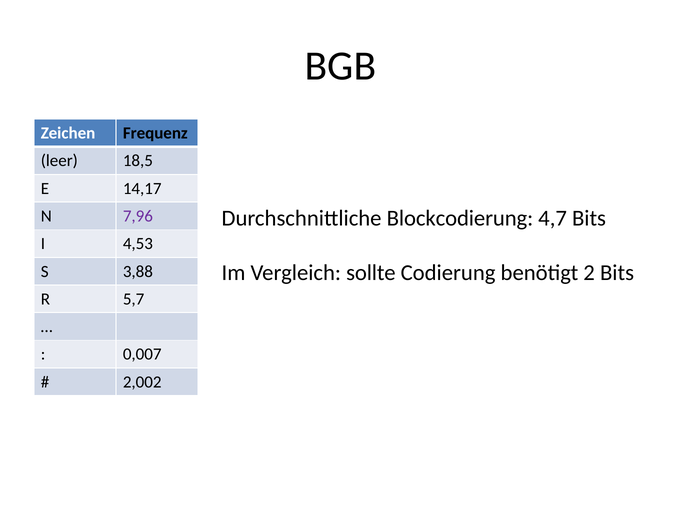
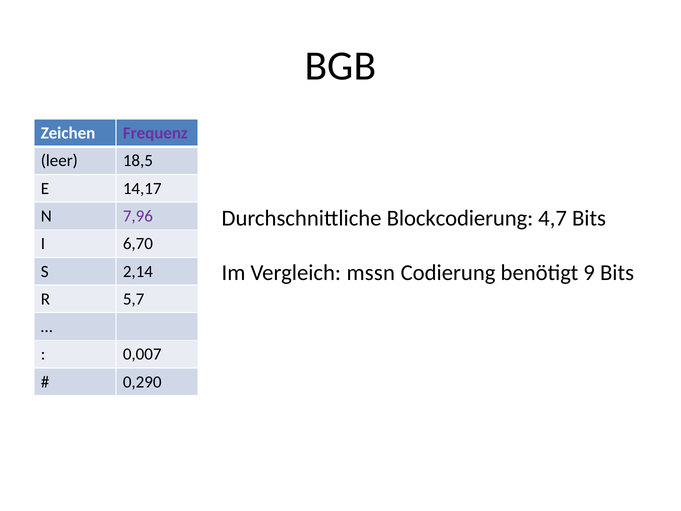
Frequenz colour: black -> purple (155, 133)
4,53: 4,53 -> 6,70 (138, 244)
sollte: sollte -> mssn (371, 273)
2: 2 -> 9 (589, 273)
3,88: 3,88 -> 2,14 (138, 271)
2,002: 2,002 -> 0,290 (142, 382)
